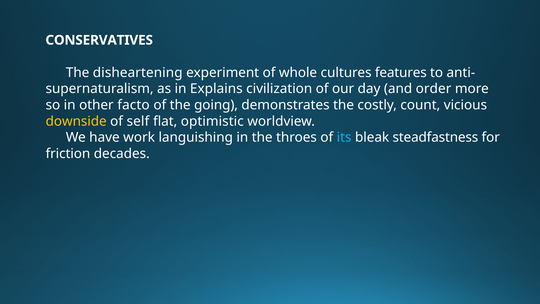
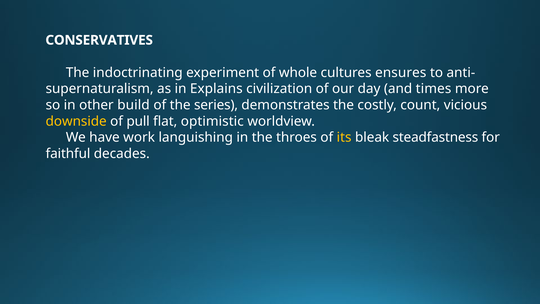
disheartening: disheartening -> indoctrinating (138, 73)
features: features -> ensures (401, 73)
order: order -> times (434, 89)
facto: facto -> build (133, 105)
going: going -> series (216, 105)
self: self -> pull (138, 121)
its colour: light blue -> yellow (344, 137)
friction: friction -> faithful (68, 154)
